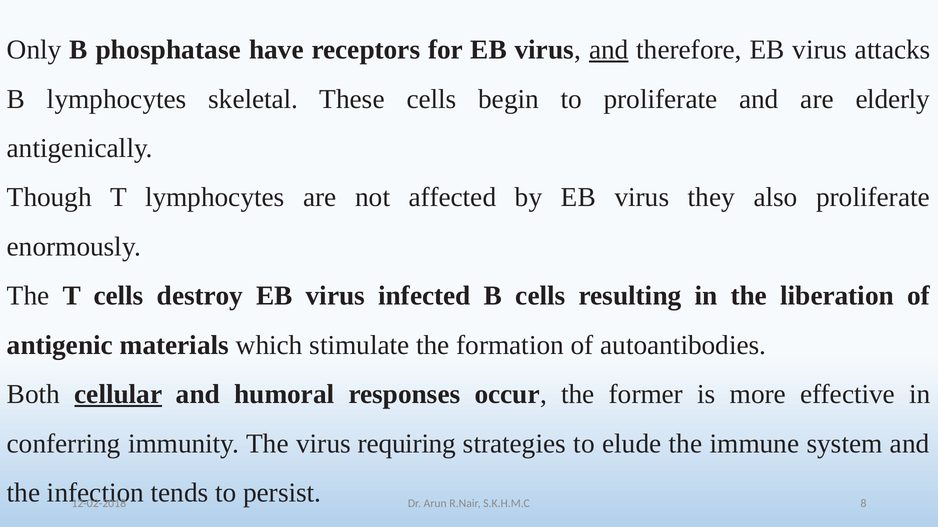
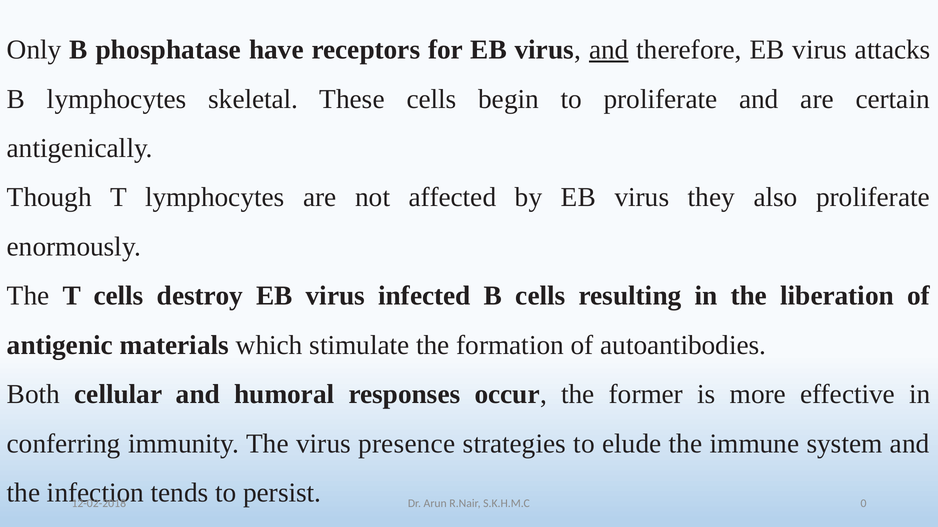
elderly: elderly -> certain (893, 99)
cellular underline: present -> none (118, 395)
requiring: requiring -> presence (407, 444)
8: 8 -> 0 (864, 504)
